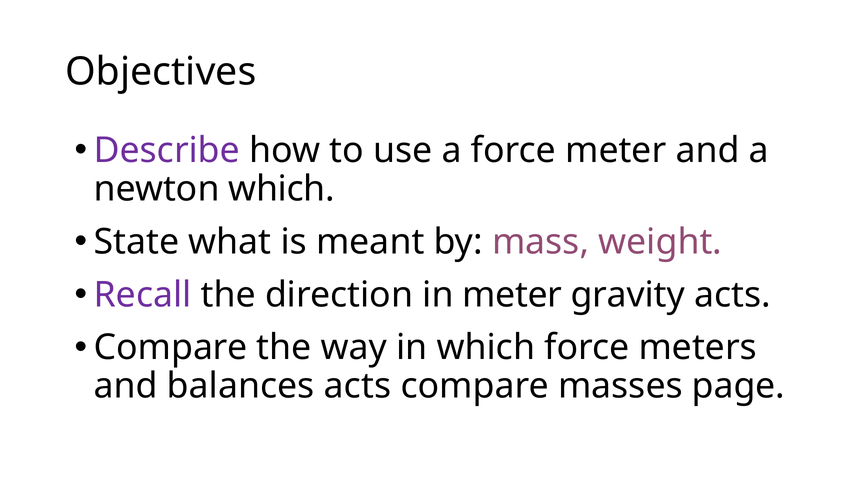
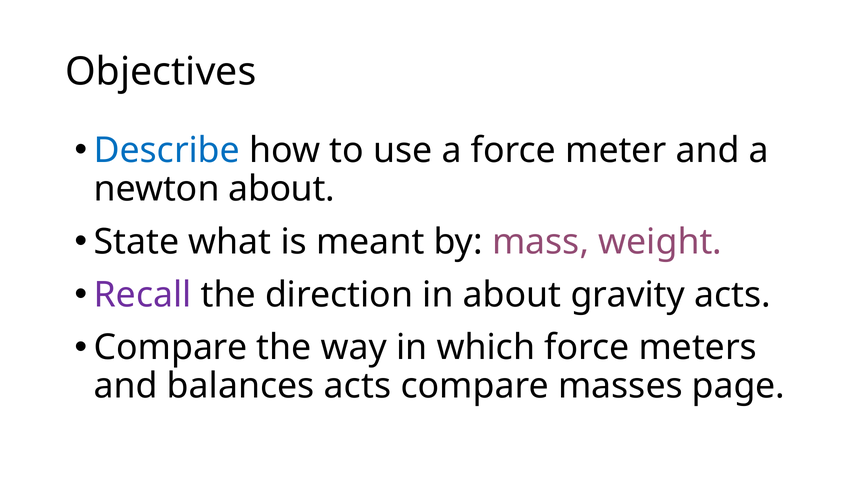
Describe colour: purple -> blue (167, 151)
newton which: which -> about (282, 189)
in meter: meter -> about (512, 295)
